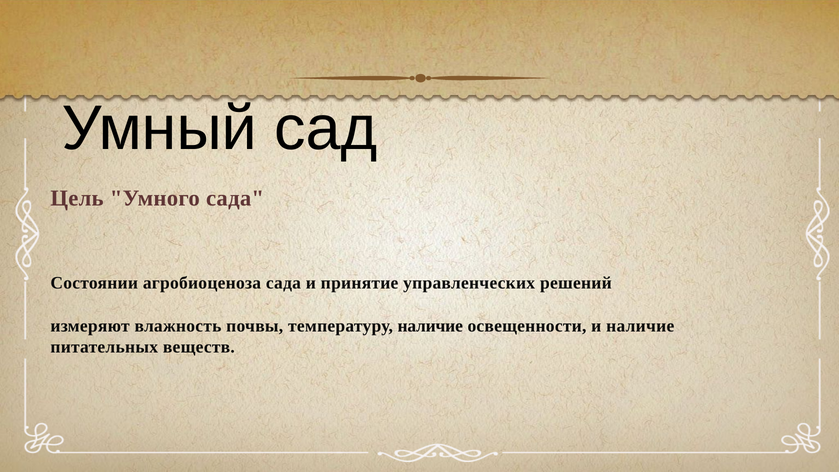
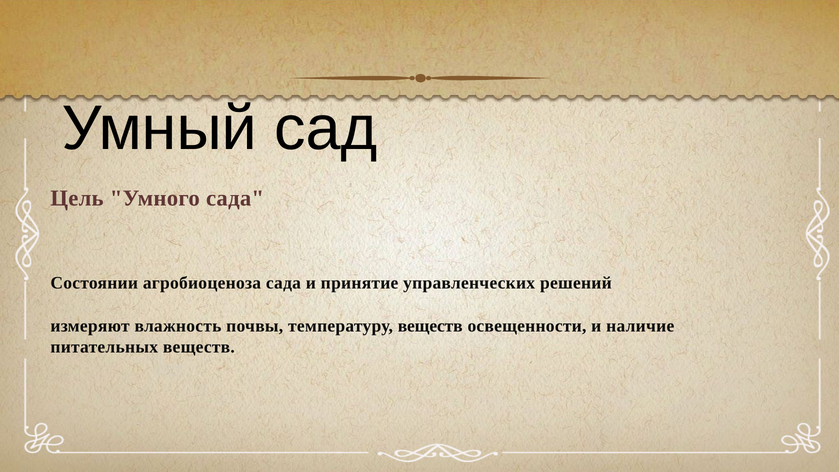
температуру наличие: наличие -> веществ (430, 326)
